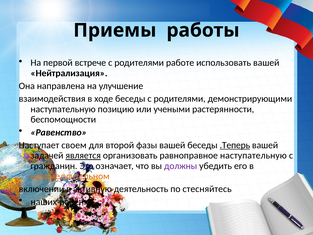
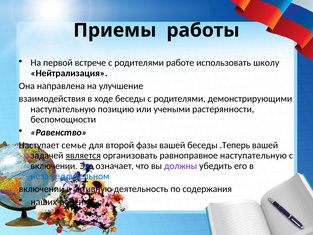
использовать вашей: вашей -> школу (266, 63)
своем: своем -> семье (74, 145)
.Теперь underline: present -> none (235, 145)
гражданин: гражданин -> включении (54, 166)
незамедлительном colour: orange -> blue (70, 176)
стесняйтесь: стесняйтесь -> содержания (207, 189)
